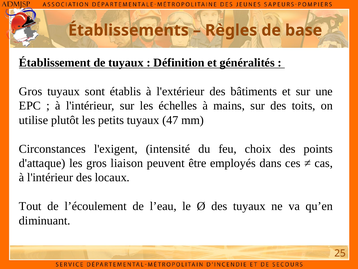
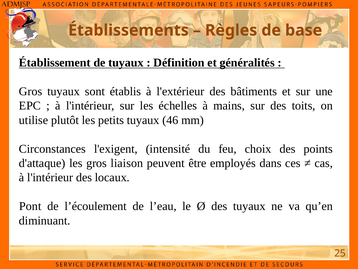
47: 47 -> 46 (170, 120)
Tout: Tout -> Pont (30, 206)
